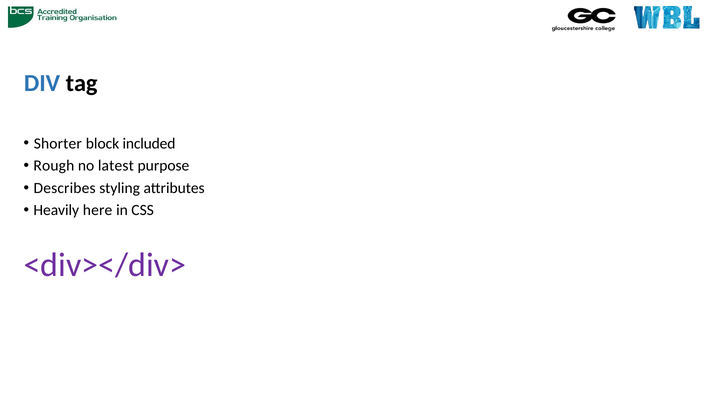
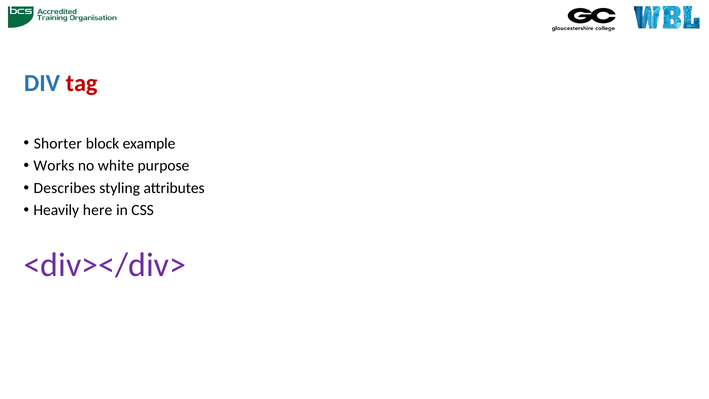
tag colour: black -> red (82, 83)
included: included -> example (149, 143)
Rough: Rough -> Works (54, 166)
latest: latest -> white (116, 166)
